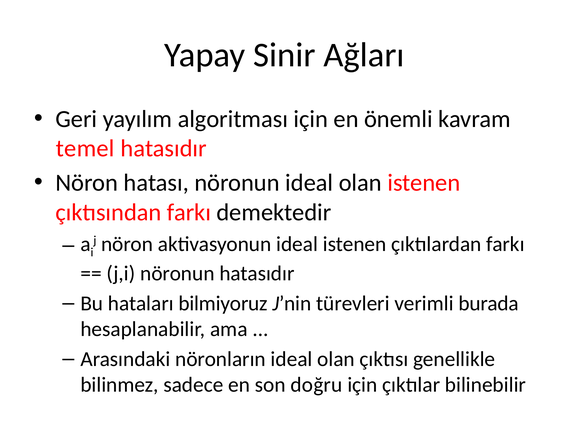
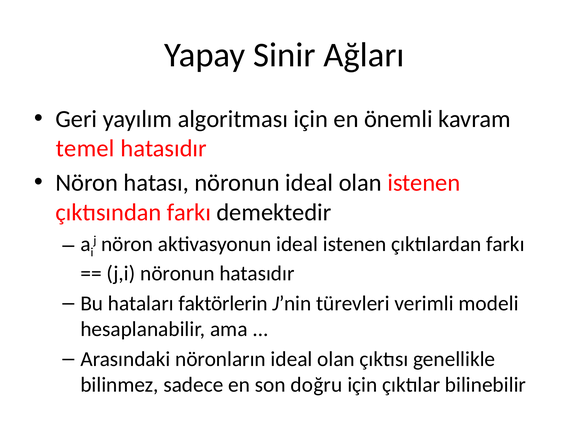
bilmiyoruz: bilmiyoruz -> faktörlerin (223, 303)
burada: burada -> modeli (489, 303)
